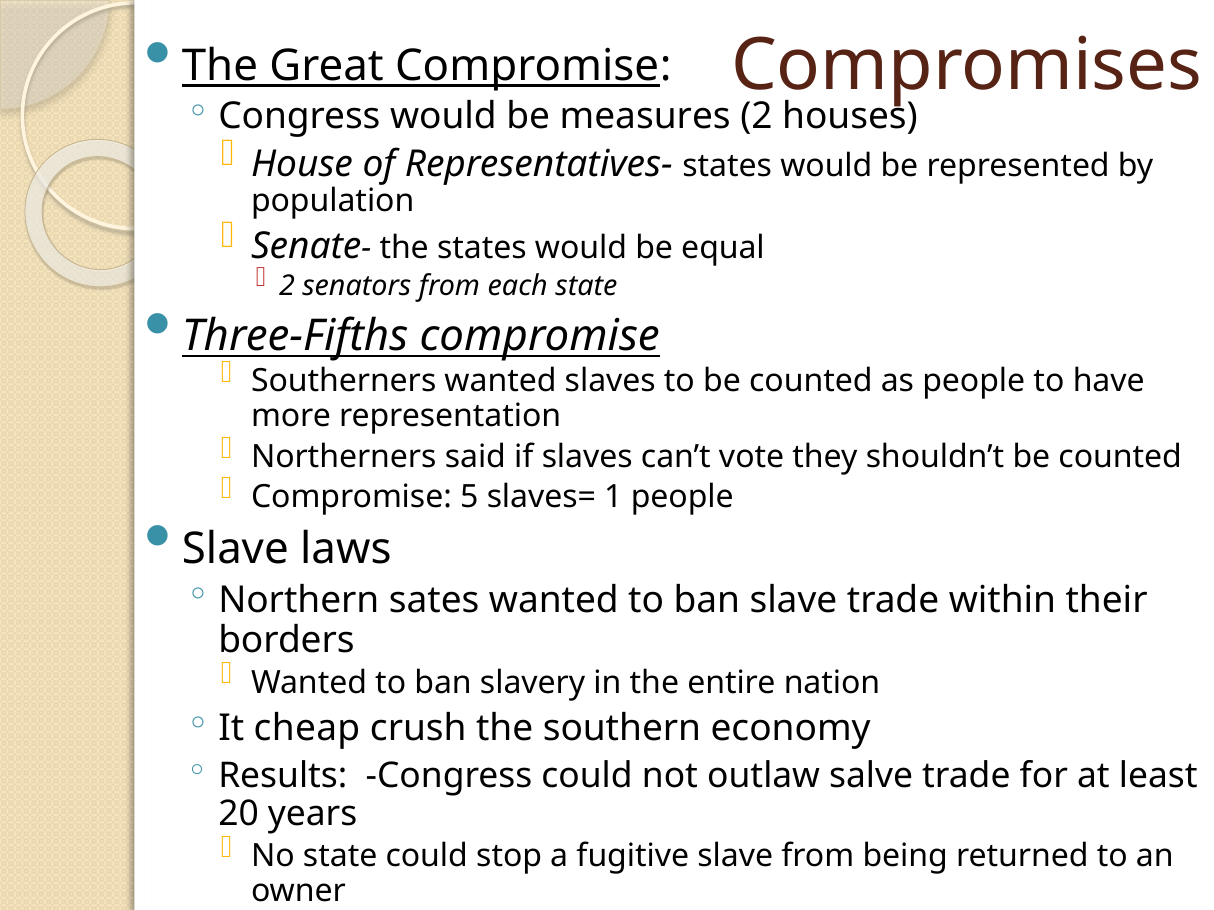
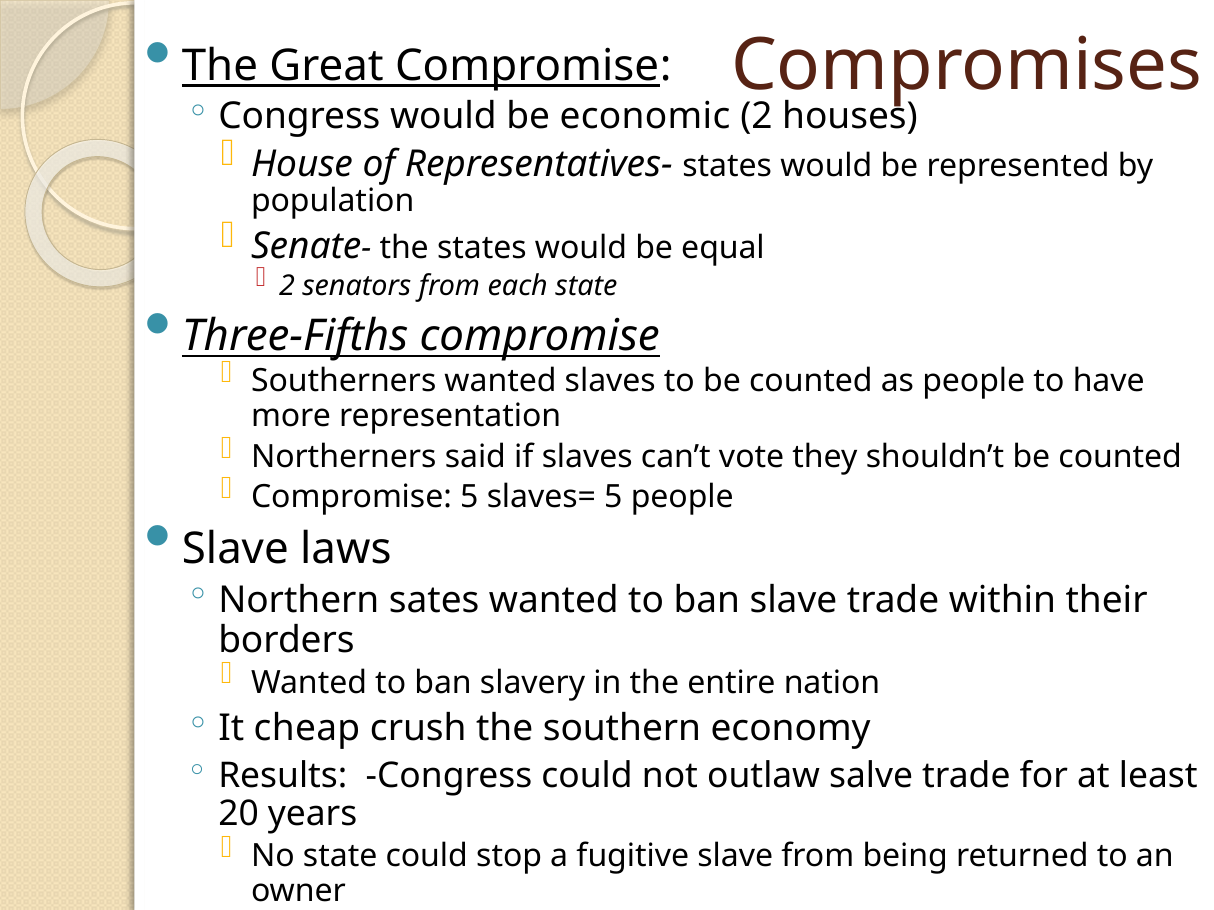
measures: measures -> economic (645, 117)
slaves= 1: 1 -> 5 (613, 497)
